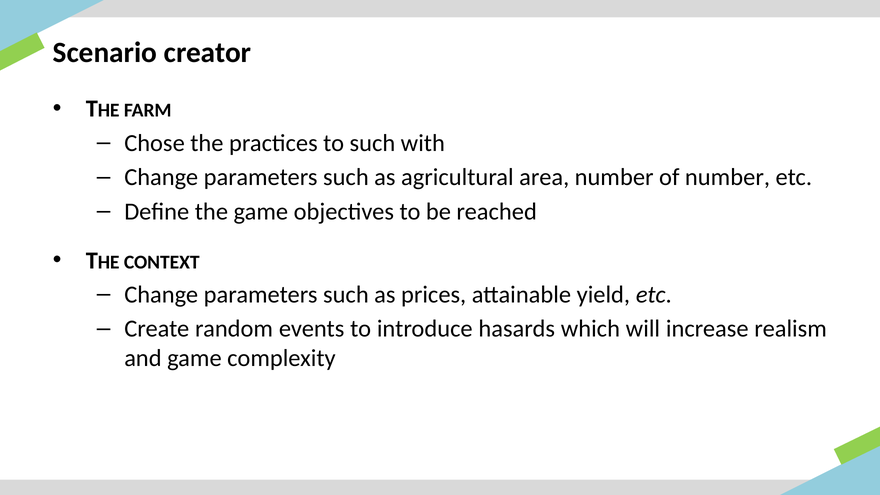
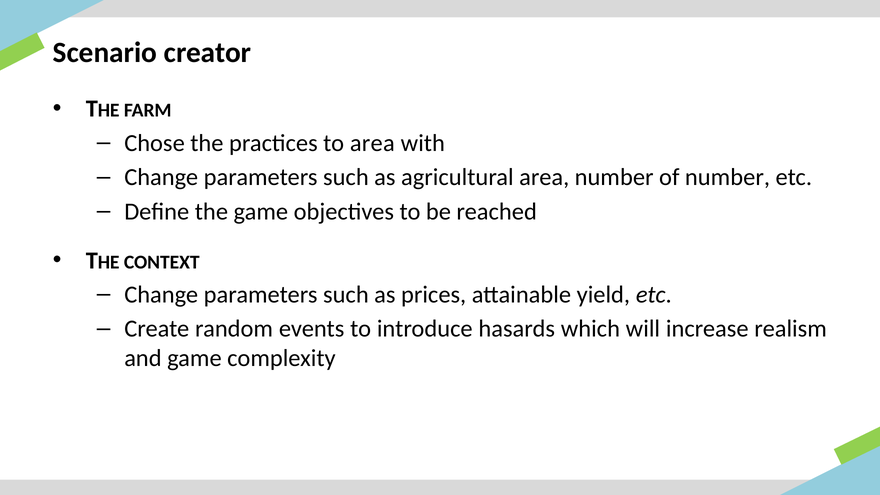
to such: such -> area (372, 143)
